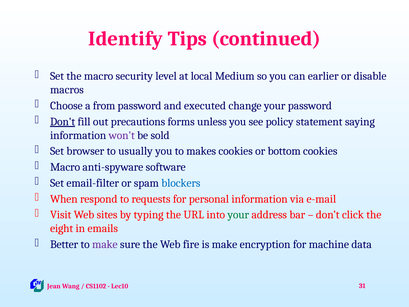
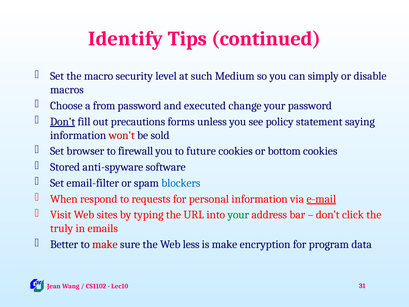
local: local -> such (202, 76)
earlier: earlier -> simply (323, 76)
won't colour: purple -> red (122, 135)
usually: usually -> firewall (136, 151)
makes: makes -> future (201, 151)
Macro: Macro -> Stored (65, 167)
e-mail underline: none -> present (321, 199)
eight: eight -> truly (62, 228)
make colour: purple -> red (105, 244)
fire: fire -> less (191, 244)
machine: machine -> program (329, 244)
